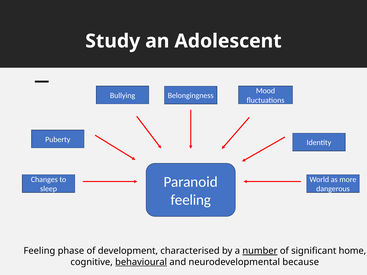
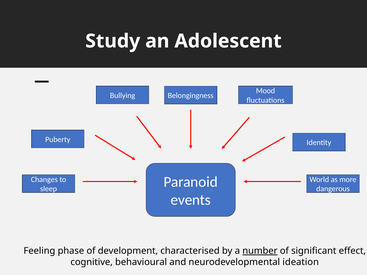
feeling: feeling -> events (191, 200)
home: home -> effect (352, 251)
behavioural underline: present -> none (141, 262)
because: because -> ideation (301, 262)
